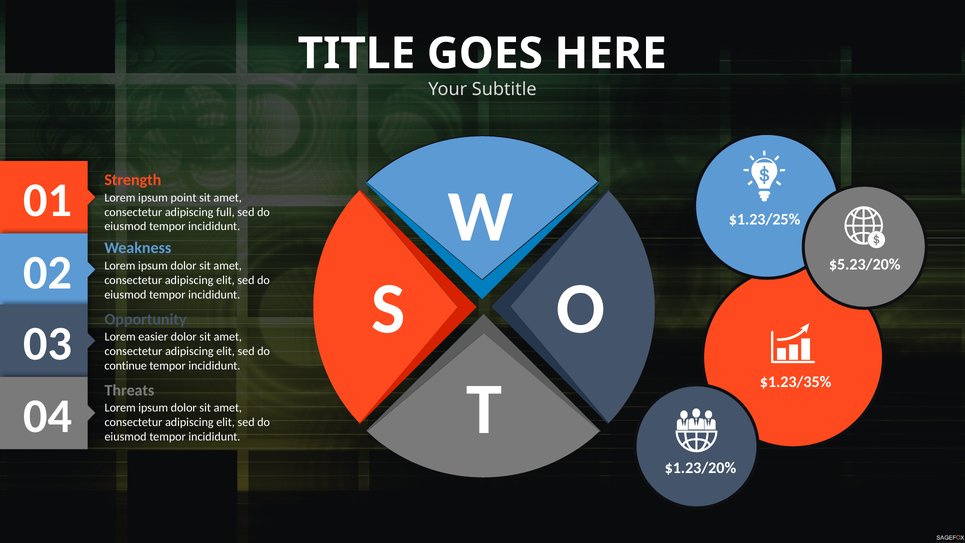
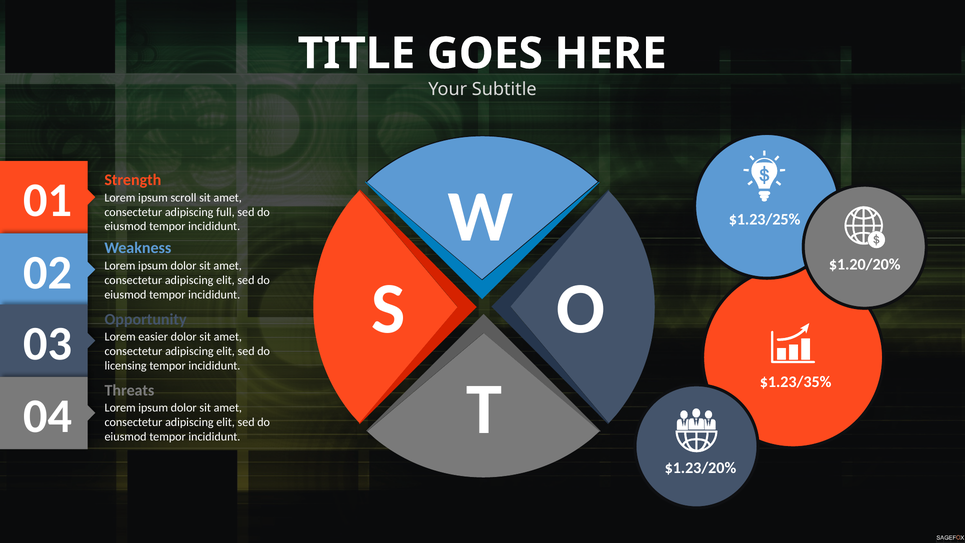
point: point -> scroll (183, 197)
$5.23/20%: $5.23/20% -> $1.20/20% (865, 264)
continue: continue -> licensing (126, 366)
